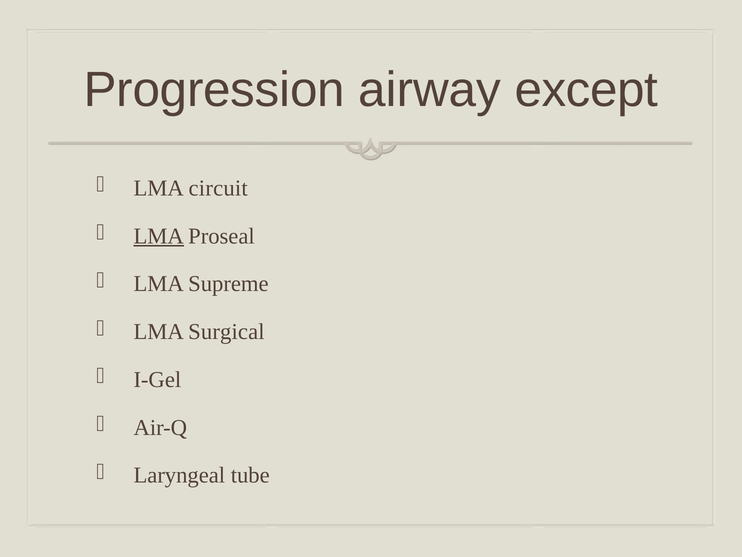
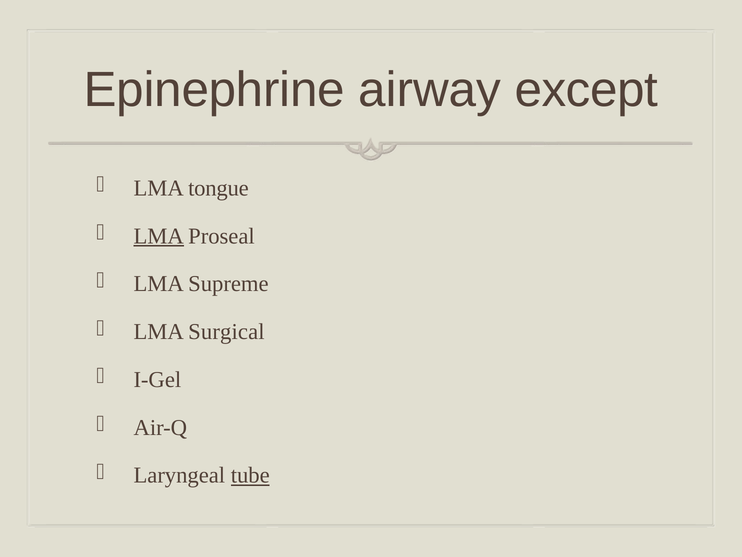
Progression: Progression -> Epinephrine (214, 90)
circuit: circuit -> tongue (218, 188)
tube underline: none -> present (250, 475)
